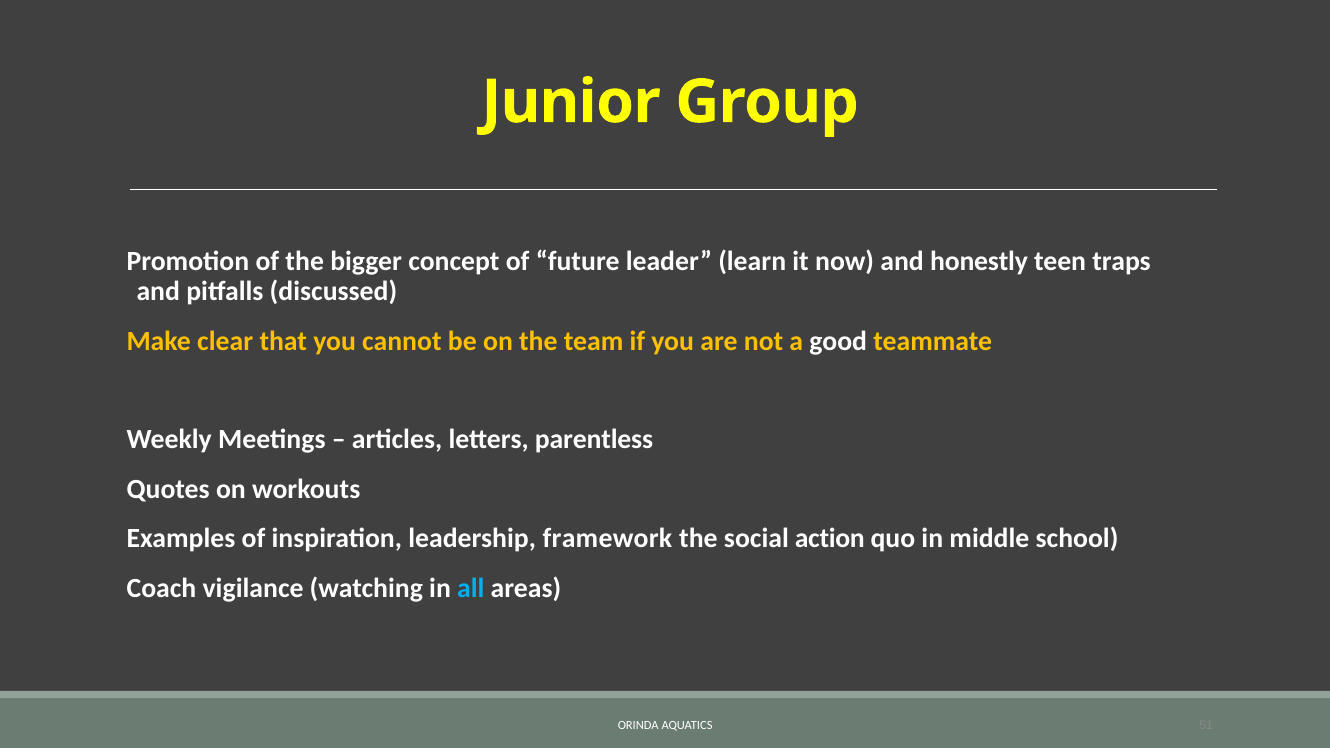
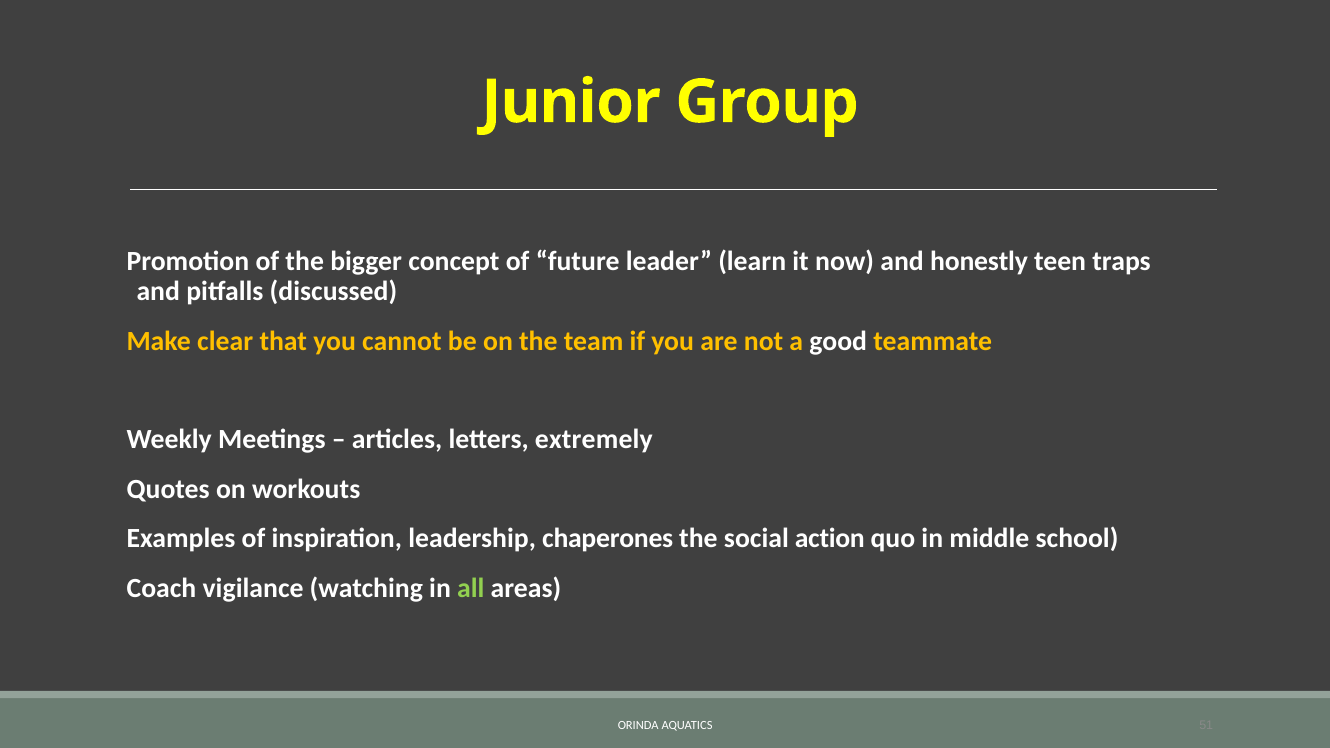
parentless: parentless -> extremely (594, 440)
framework: framework -> chaperones (608, 539)
all colour: light blue -> light green (471, 588)
